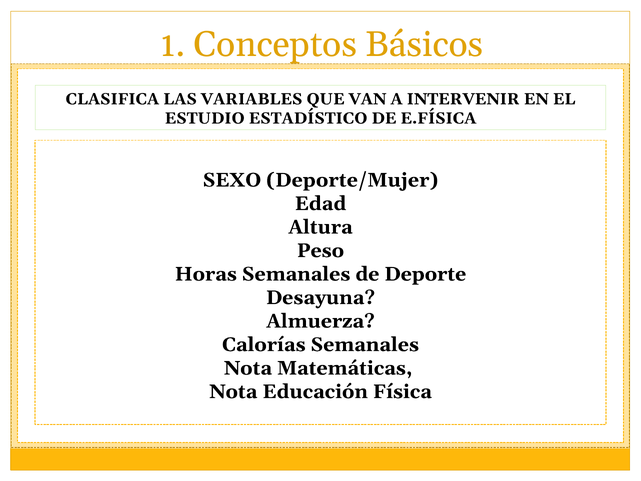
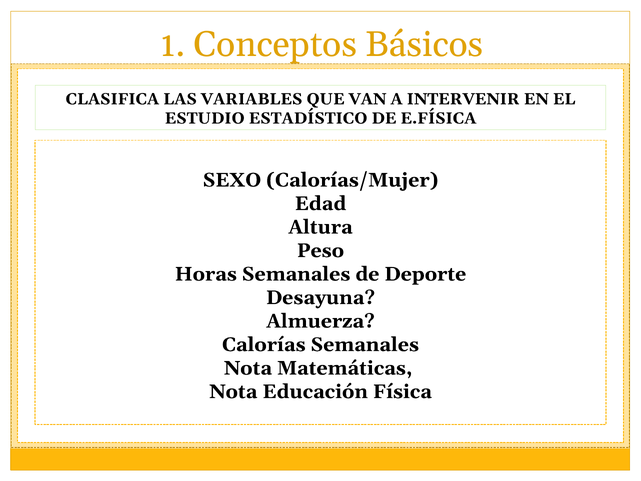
Deporte/Mujer: Deporte/Mujer -> Calorías/Mujer (352, 180)
